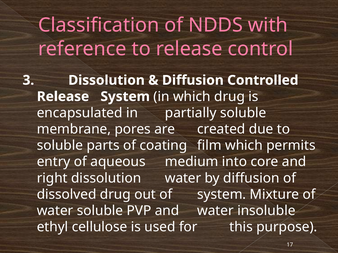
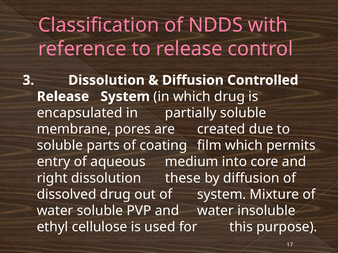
dissolution water: water -> these (183, 178)
